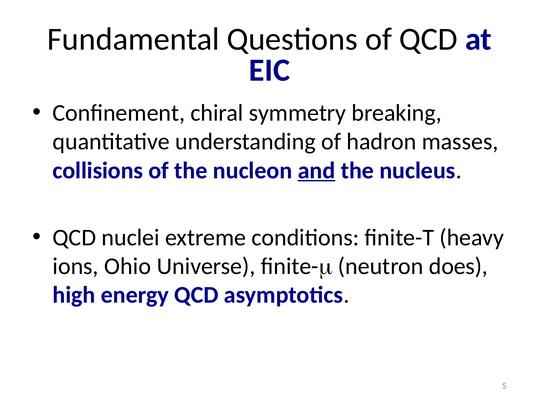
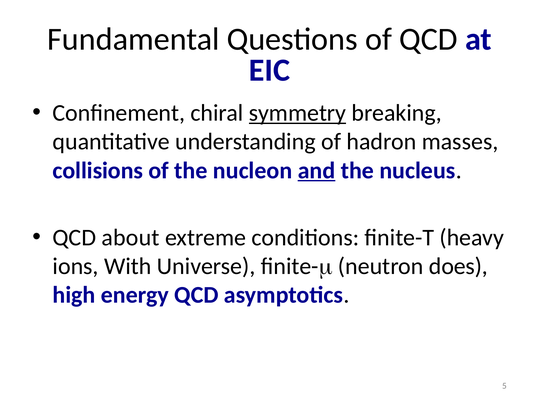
symmetry underline: none -> present (297, 113)
nuclei: nuclei -> about (131, 238)
Ohio: Ohio -> With (128, 266)
